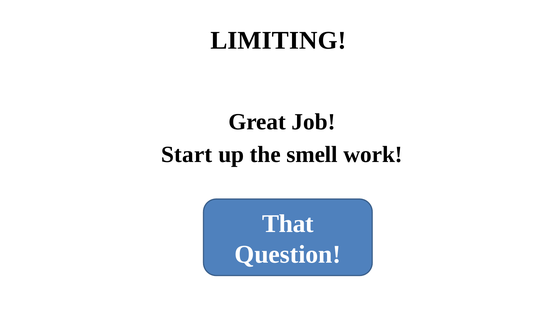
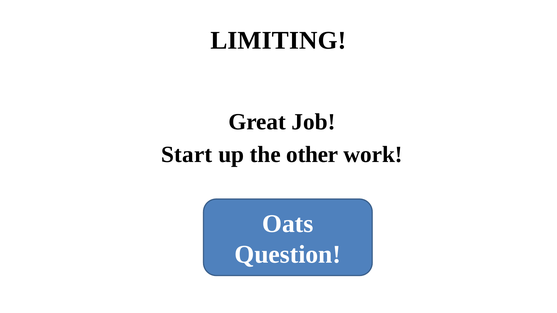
smell: smell -> other (312, 155)
That: That -> Oats (288, 224)
